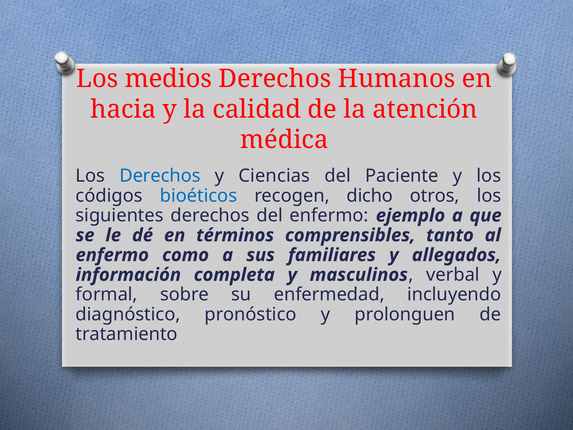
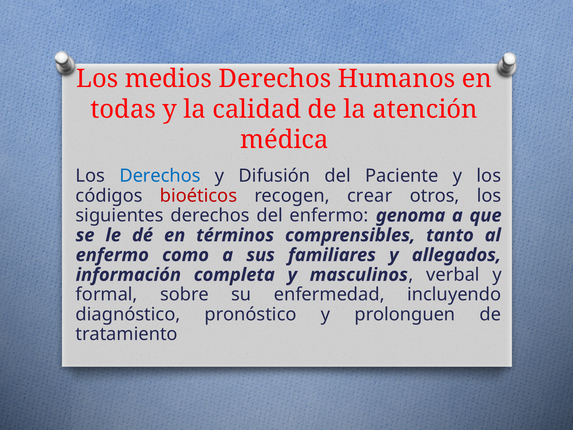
hacia: hacia -> todas (123, 109)
Ciencias: Ciencias -> Difusión (274, 176)
bioéticos colour: blue -> red (198, 196)
dicho: dicho -> crear (370, 196)
ejemplo: ejemplo -> genoma (411, 215)
